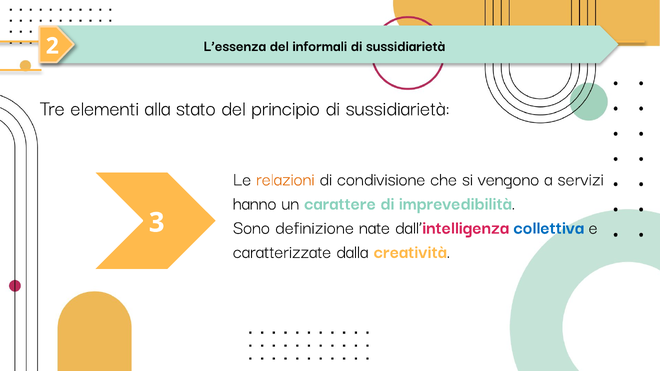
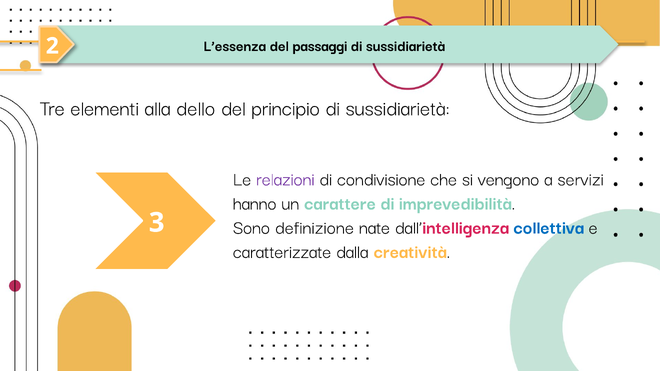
informali: informali -> passaggi (320, 46)
stato: stato -> dello (196, 108)
relazioni colour: orange -> purple (285, 179)
